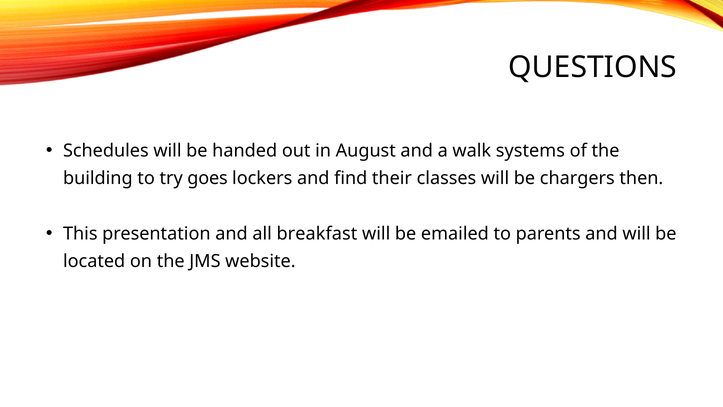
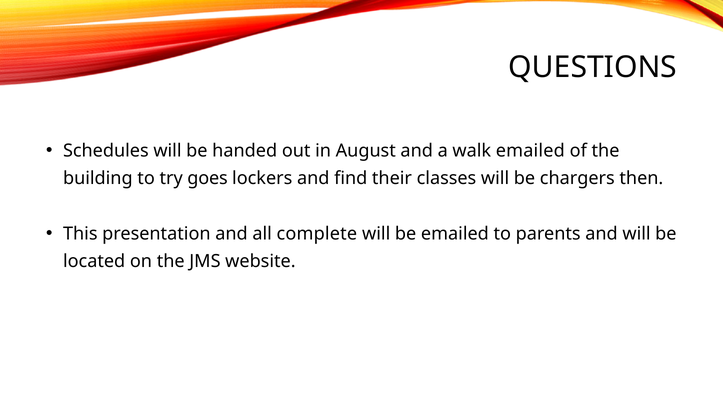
walk systems: systems -> emailed (530, 151)
breakfast: breakfast -> complete (317, 233)
